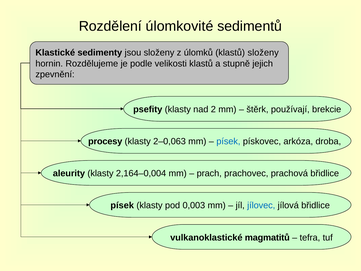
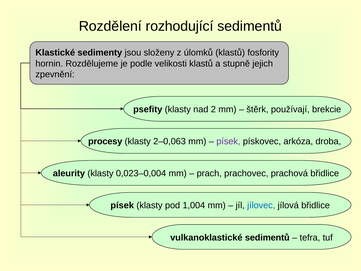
úlomkovité: úlomkovité -> rozhodující (180, 26)
klastů složeny: složeny -> fosfority (263, 53)
písek colour: blue -> purple (228, 141)
2,164–0,004: 2,164–0,004 -> 0,023–0,004 (141, 173)
0,003: 0,003 -> 1,004 (194, 205)
vulkanoklastické magmatitů: magmatitů -> sedimentů (267, 237)
